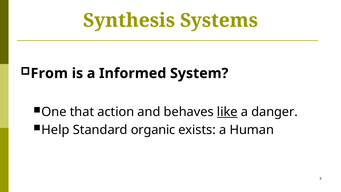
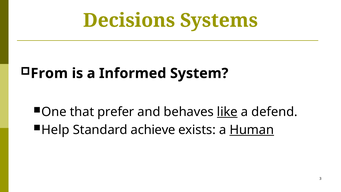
Synthesis: Synthesis -> Decisions (129, 20)
action: action -> prefer (116, 112)
danger: danger -> defend (275, 112)
organic: organic -> achieve (153, 130)
Human underline: none -> present (252, 130)
